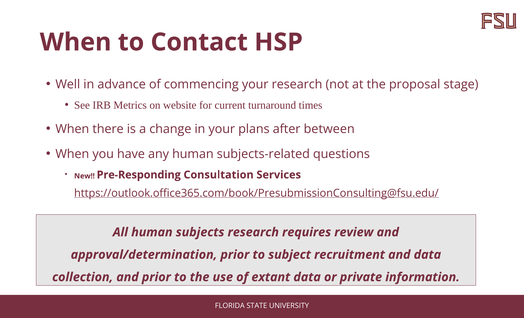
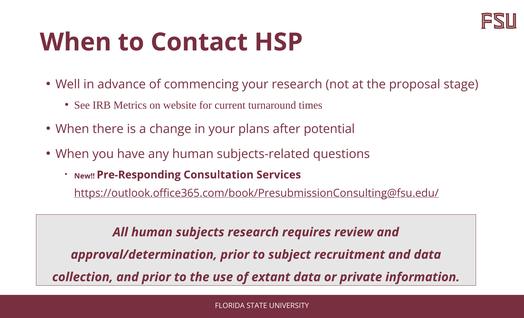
between: between -> potential (329, 129)
